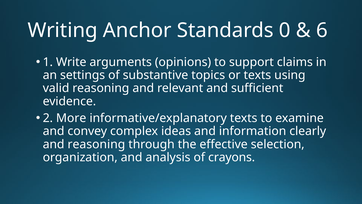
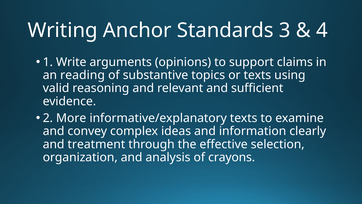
0: 0 -> 3 (285, 30)
6: 6 -> 4 (322, 30)
settings: settings -> reading (83, 75)
and reasoning: reasoning -> treatment (96, 144)
